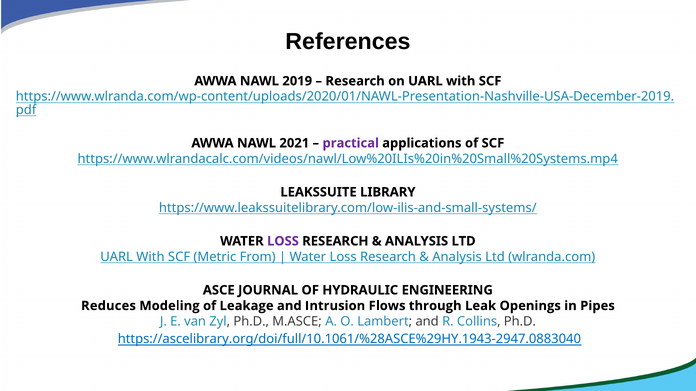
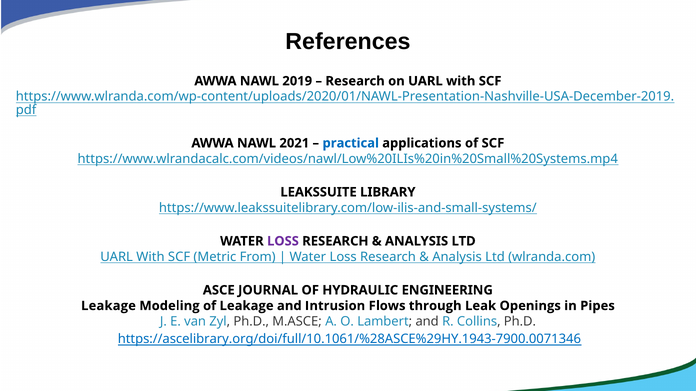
practical colour: purple -> blue (351, 143)
Reduces: Reduces -> Leakage (108, 306)
https://ascelibrary.org/doi/full/10.1061/%28ASCE%29HY.1943-2947.0883040: https://ascelibrary.org/doi/full/10.1061/%28ASCE%29HY.1943-2947.0883040 -> https://ascelibrary.org/doi/full/10.1061/%28ASCE%29HY.1943-7900.0071346 (349, 340)
